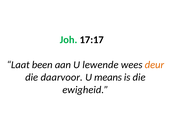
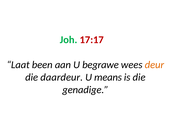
17:17 colour: black -> red (92, 40)
lewende: lewende -> begrawe (101, 65)
daarvoor: daarvoor -> daardeur (62, 77)
ewigheid: ewigheid -> genadige (85, 90)
